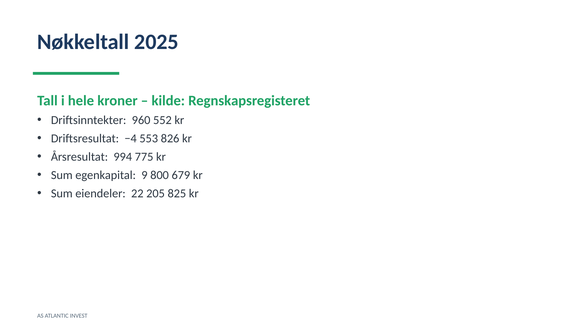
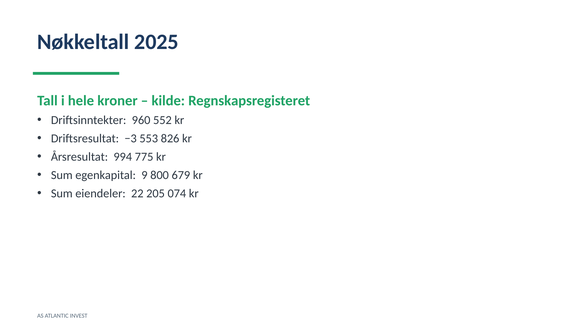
−4: −4 -> −3 (131, 139)
825: 825 -> 074 (177, 193)
